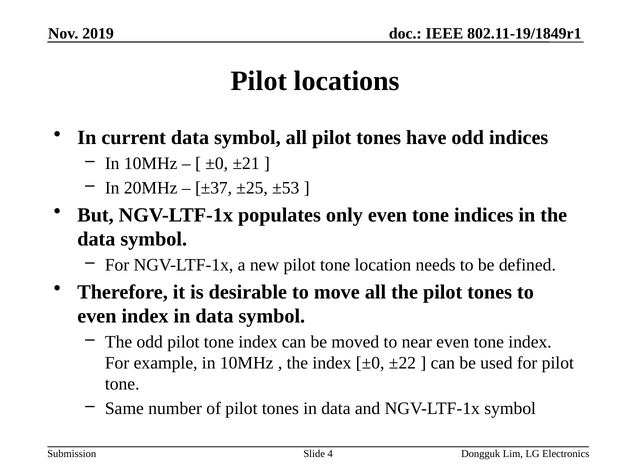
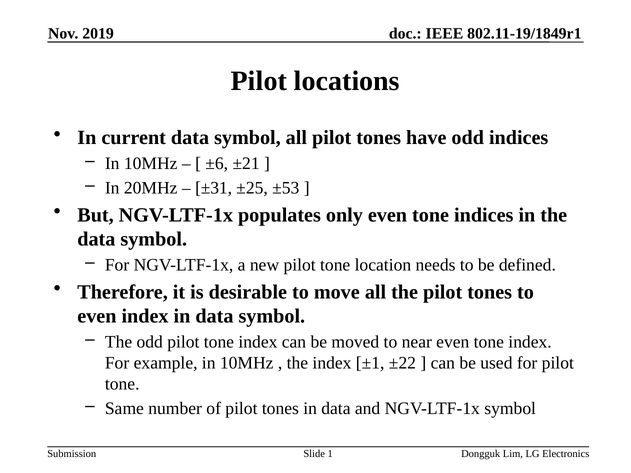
±0: ±0 -> ±6 (217, 164)
±37: ±37 -> ±31 (214, 188)
index ±0: ±0 -> ±1 (370, 363)
4: 4 -> 1 (330, 454)
